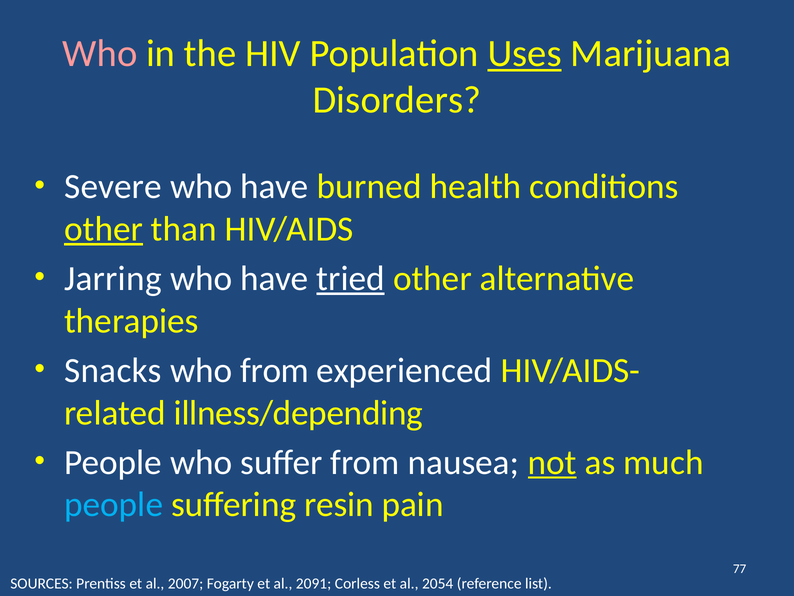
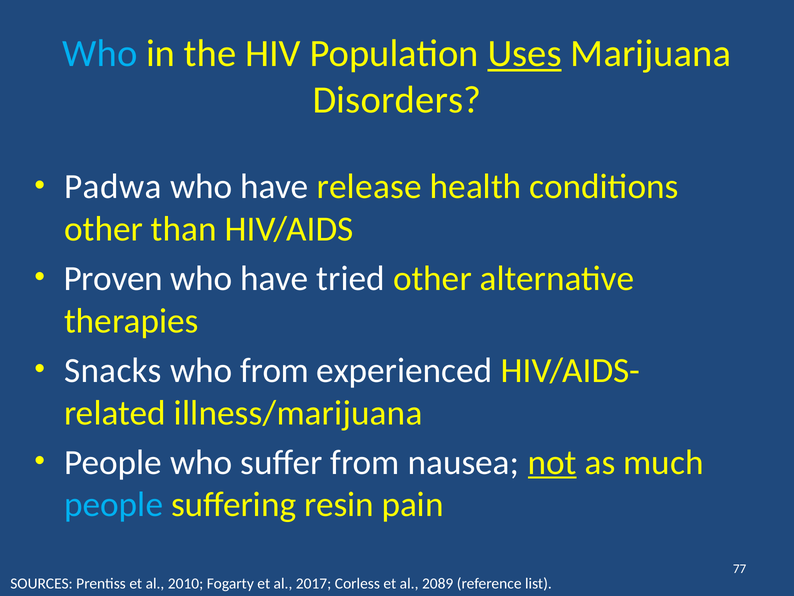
Who colour: pink -> light blue (100, 54)
Severe: Severe -> Padwa (113, 186)
burned: burned -> release (369, 186)
other underline: present -> none (104, 229)
Jarring: Jarring -> Proven (113, 278)
tried underline: present -> none (351, 278)
illness/depending: illness/depending -> illness/marijuana (298, 413)
2007: 2007 -> 2010 (186, 583)
2091: 2091 -> 2017 (314, 583)
2054: 2054 -> 2089 (438, 583)
